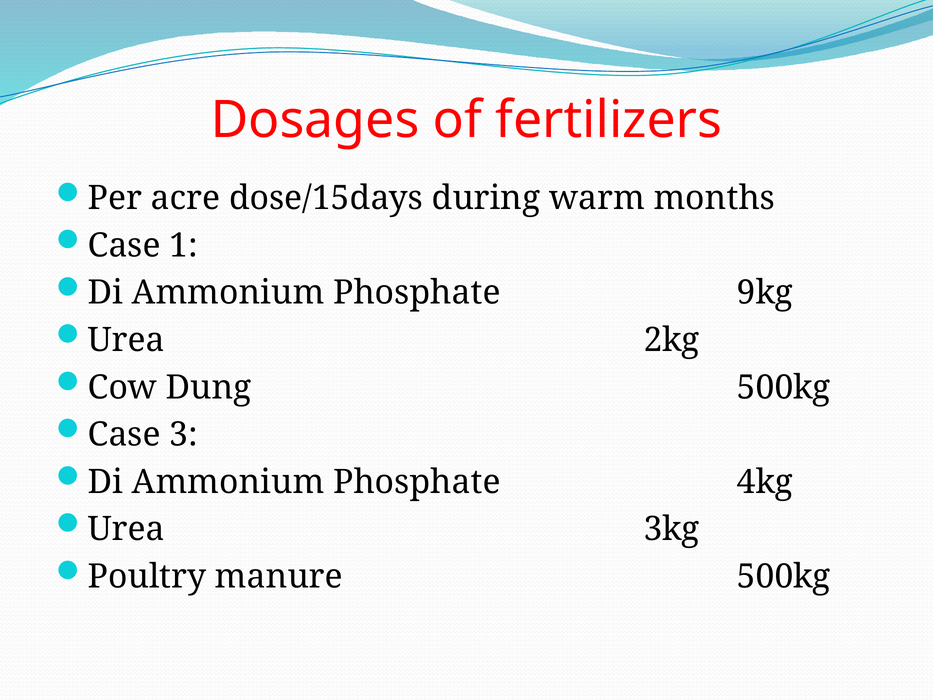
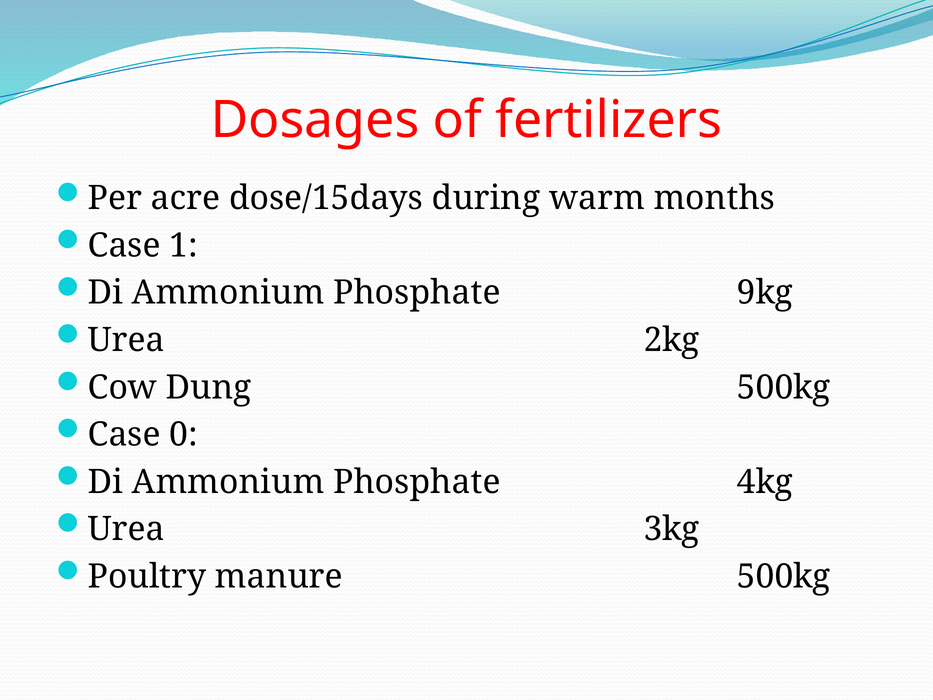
3: 3 -> 0 (184, 434)
